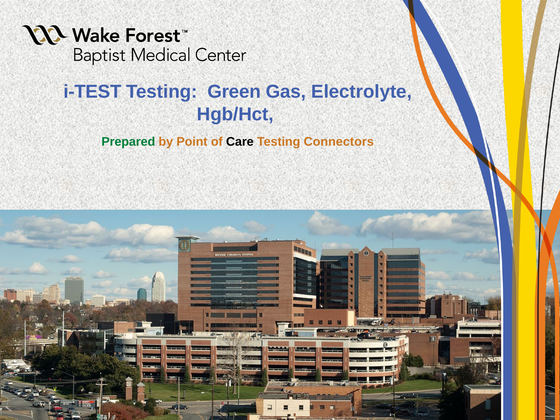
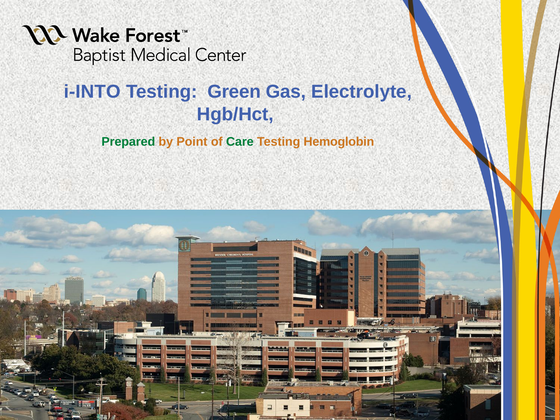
i-TEST: i-TEST -> i-INTO (92, 92)
Care colour: black -> green (240, 142)
Connectors: Connectors -> Hemoglobin (339, 142)
